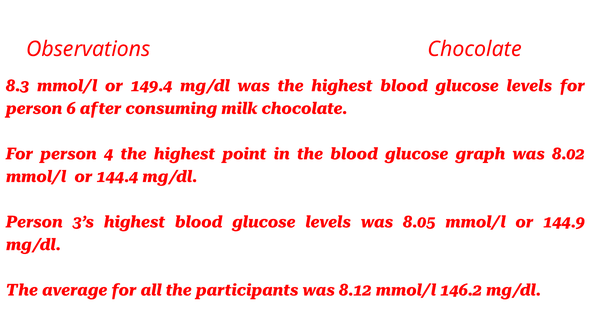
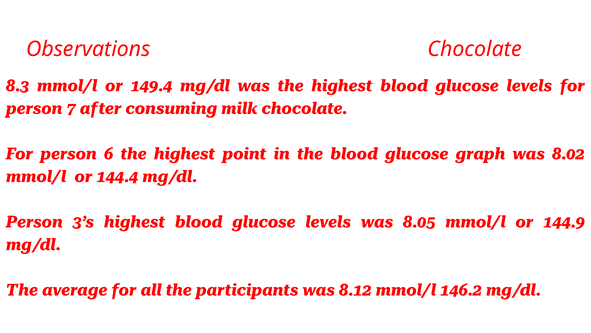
6: 6 -> 7 (71, 108)
4: 4 -> 6 (109, 154)
